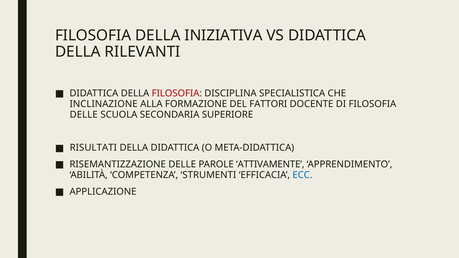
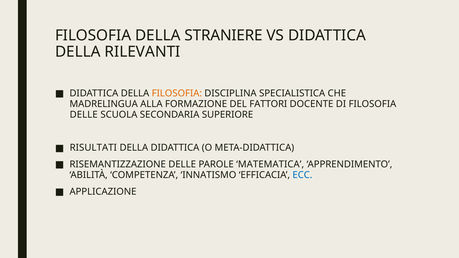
INIZIATIVA: INIZIATIVA -> STRANIERE (224, 36)
FILOSOFIA colour: red -> orange (177, 93)
INCLINAZIONE: INCLINAZIONE -> MADRELINGUA (104, 104)
ATTIVAMENTE: ATTIVAMENTE -> MATEMATICA (270, 164)
STRUMENTI: STRUMENTI -> INNATISMO (208, 175)
